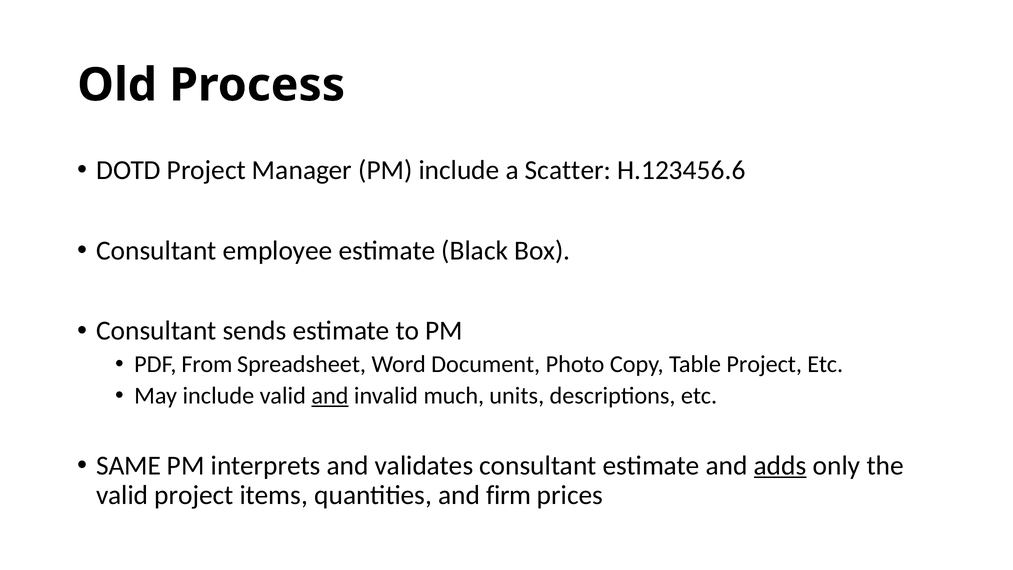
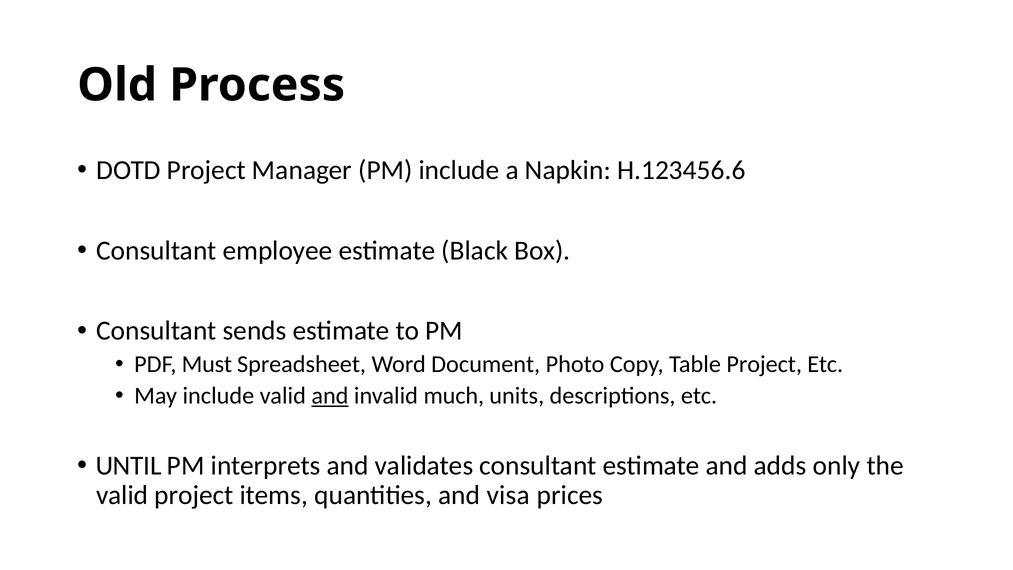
Scatter: Scatter -> Napkin (568, 170)
From: From -> Must (207, 364)
SAME: SAME -> UNTIL (129, 465)
adds underline: present -> none (780, 465)
firm: firm -> visa (508, 495)
